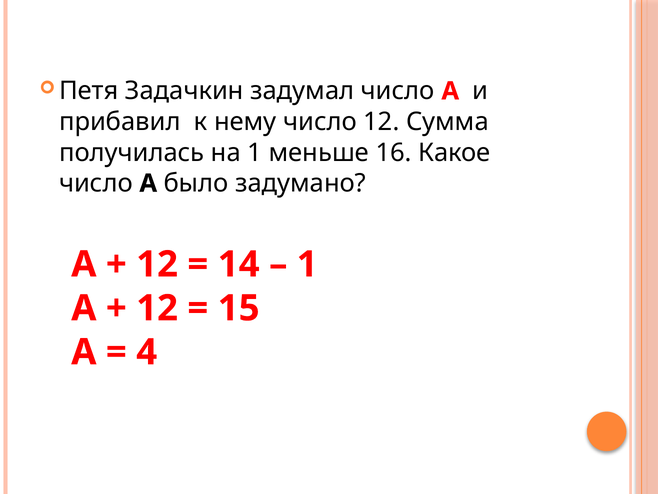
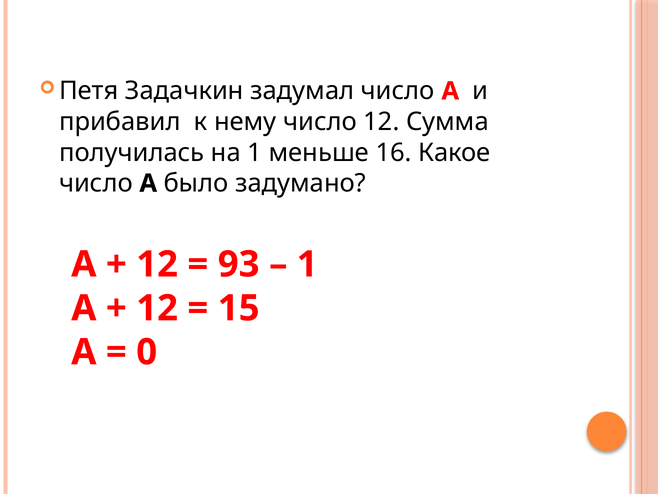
14: 14 -> 93 (239, 264)
4: 4 -> 0 (147, 352)
